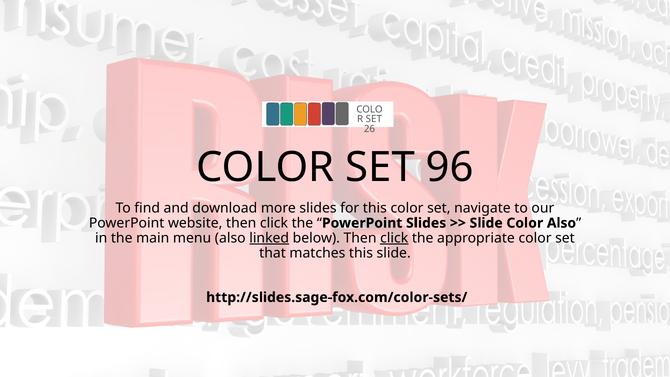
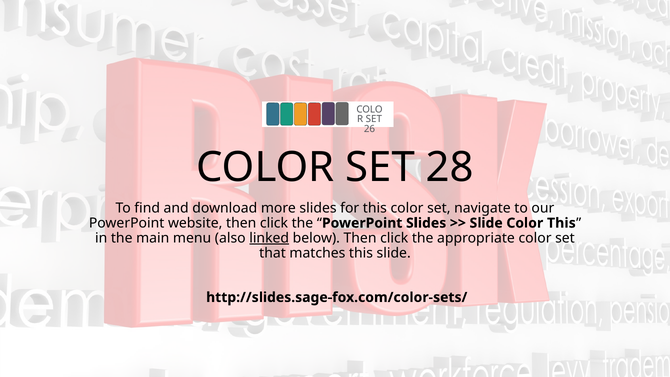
96: 96 -> 28 (450, 167)
Color Also: Also -> This (561, 223)
click underline: present -> none (394, 238)
